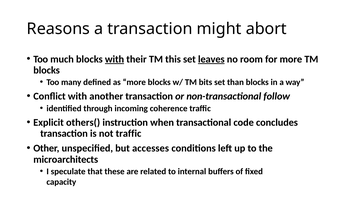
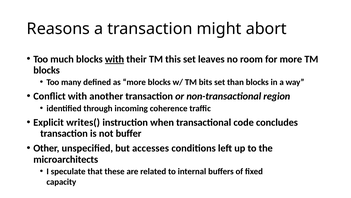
leaves underline: present -> none (211, 59)
follow: follow -> region (277, 96)
others(: others( -> writes( (83, 122)
not traffic: traffic -> buffer (129, 133)
